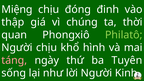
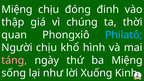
Philatô colour: light green -> light blue (124, 35)
ba Tuyên: Tuyên -> Miệng (127, 60)
lời Người: Người -> Xuống (96, 73)
